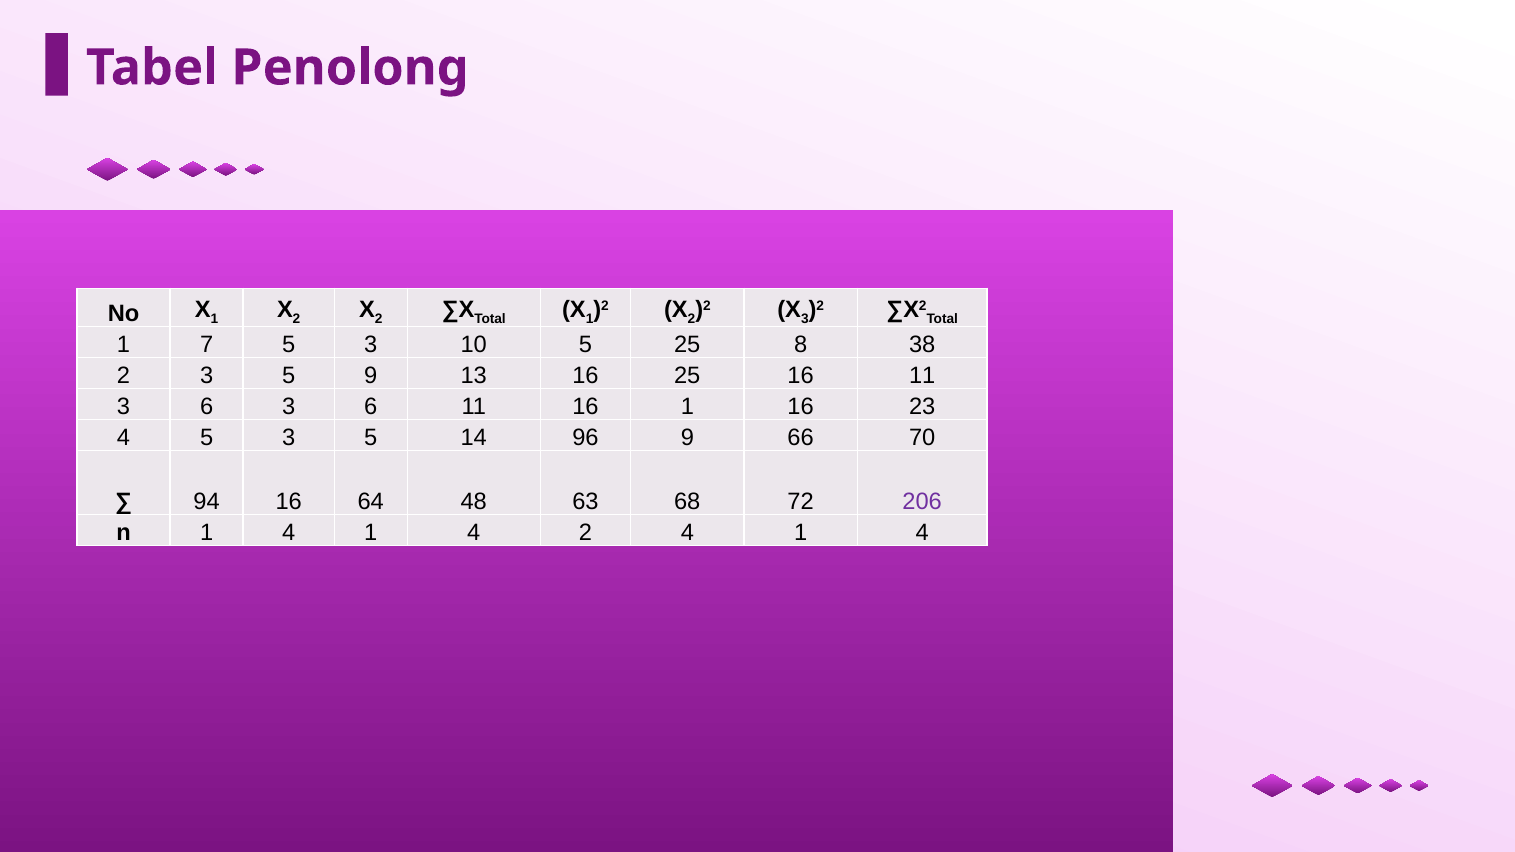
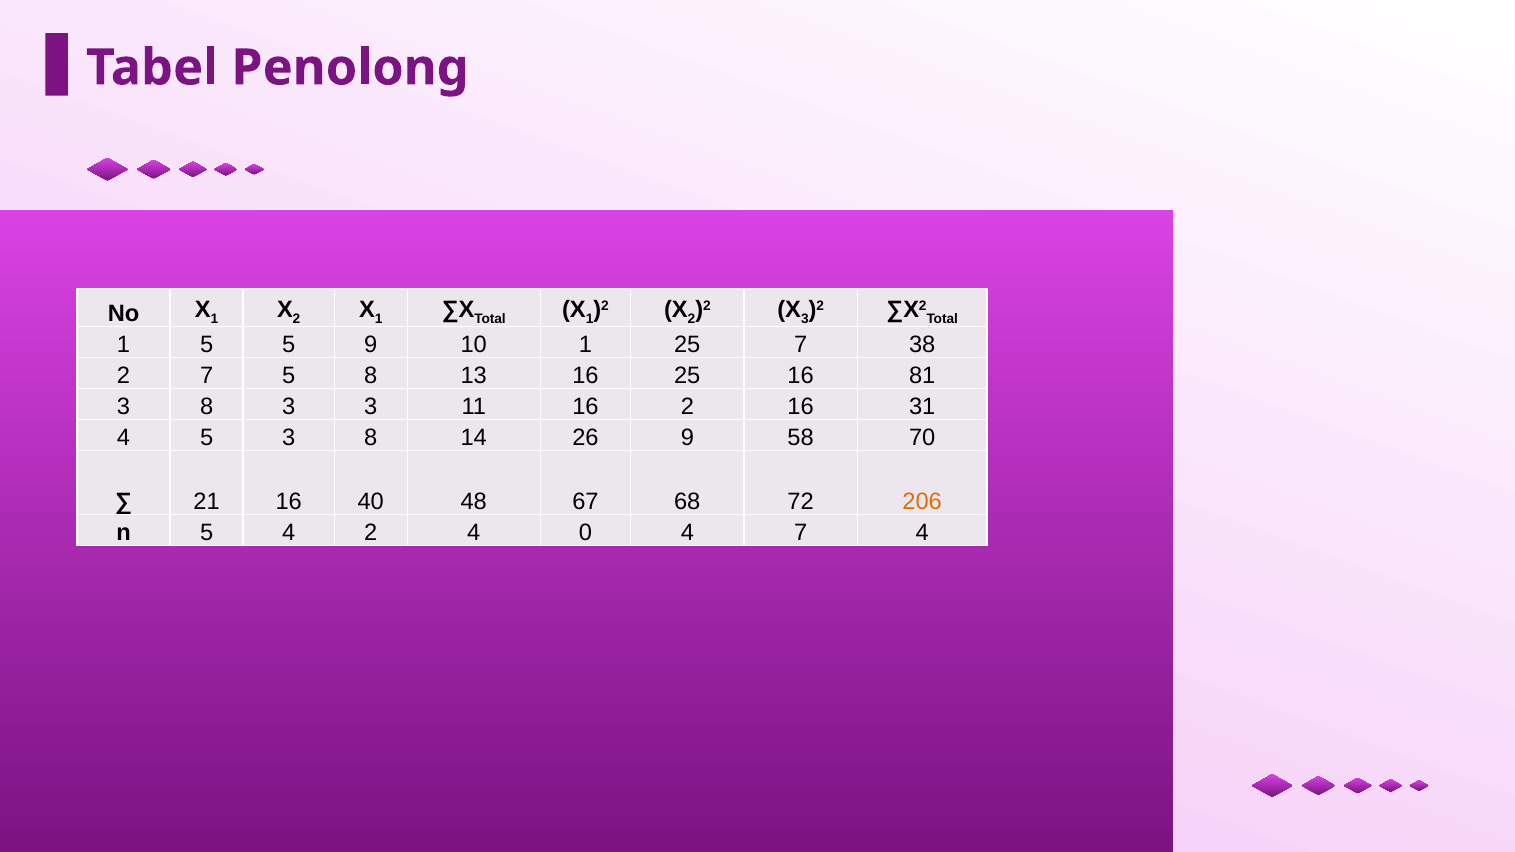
2: 2 -> 1 (379, 319)
1 7: 7 -> 5 (207, 345)
3: 3 -> 9 (371, 345)
10 5: 5 -> 1 (586, 345)
25 8: 8 -> 7 (801, 345)
2 3: 3 -> 7 (207, 376)
5 9: 9 -> 8 (371, 376)
16 11: 11 -> 81 (922, 376)
6: 6 -> 8 (207, 407)
6: 6 -> 3 (371, 407)
16 1: 1 -> 2 (687, 407)
23: 23 -> 31 (922, 407)
5 3 5: 5 -> 8 (371, 438)
96: 96 -> 26 (585, 438)
66: 66 -> 58 (801, 438)
94: 94 -> 21 (207, 502)
64: 64 -> 40 (371, 502)
63: 63 -> 67 (585, 502)
206 colour: purple -> orange (922, 502)
n 1: 1 -> 5 (207, 533)
1: 1 -> 2 (371, 533)
4 2: 2 -> 0 (586, 533)
1: 1 -> 7 (801, 533)
